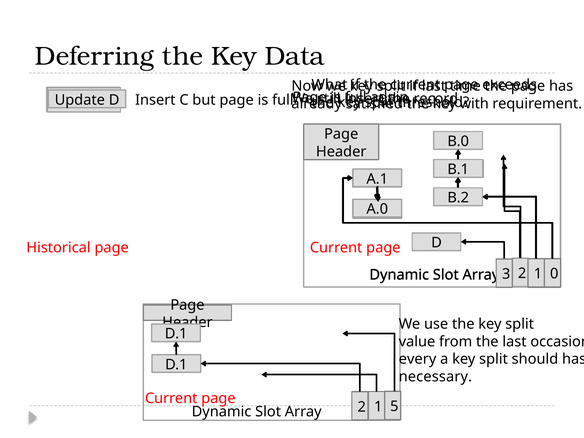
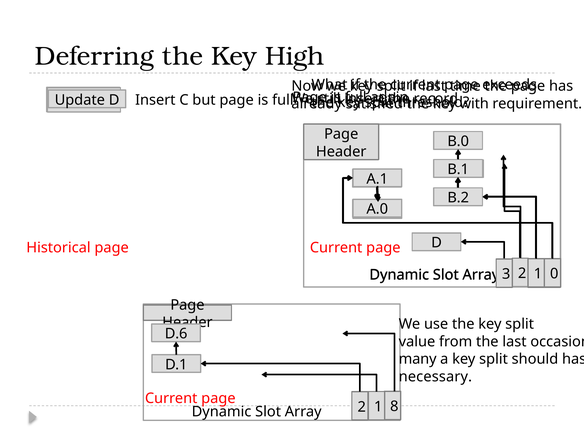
Data: Data -> High (295, 56)
D.1: D.1 -> D.6 (176, 334)
every: every -> many (418, 359)
5: 5 -> 8 (394, 406)
